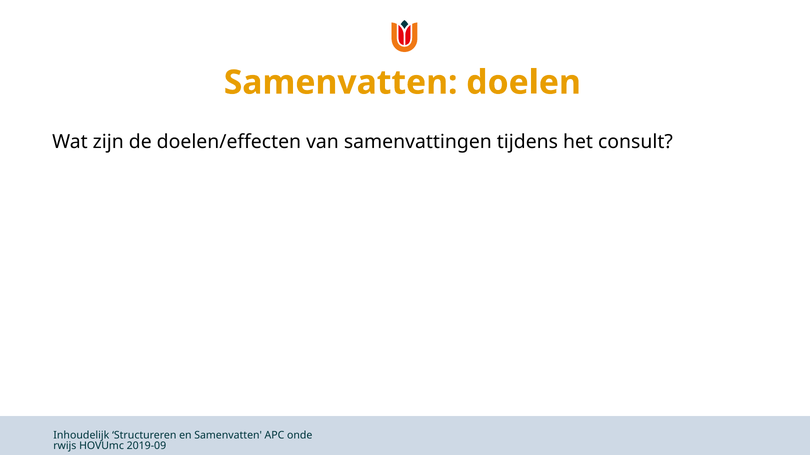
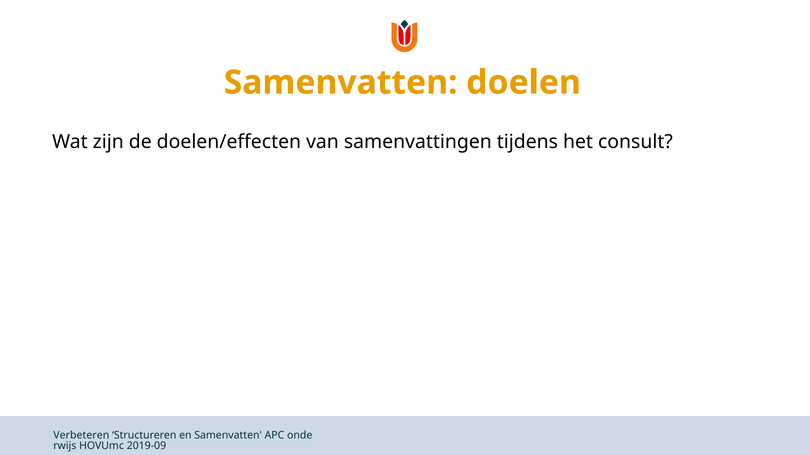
Inhoudelijk: Inhoudelijk -> Verbeteren (81, 436)
